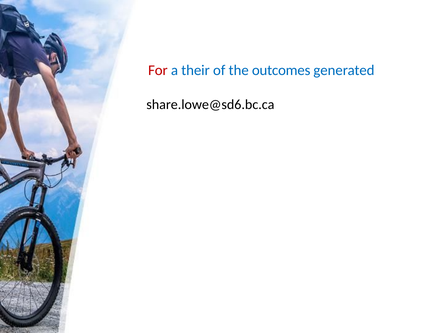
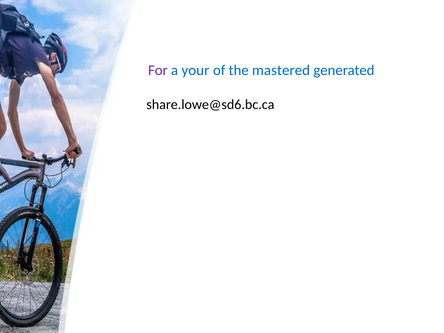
For colour: red -> purple (158, 70)
their: their -> your (195, 70)
outcomes: outcomes -> mastered (281, 70)
